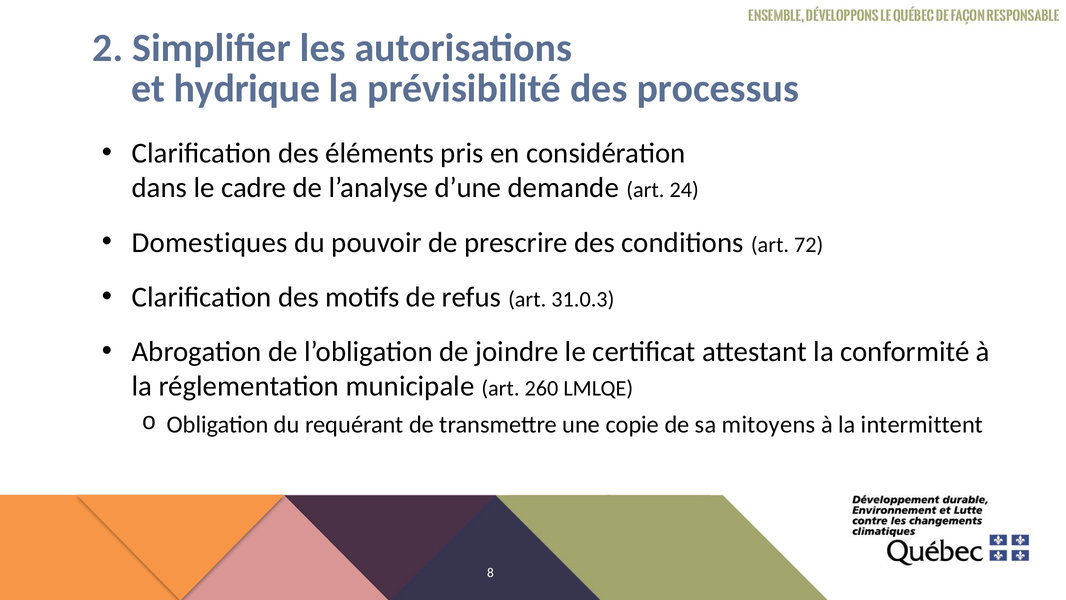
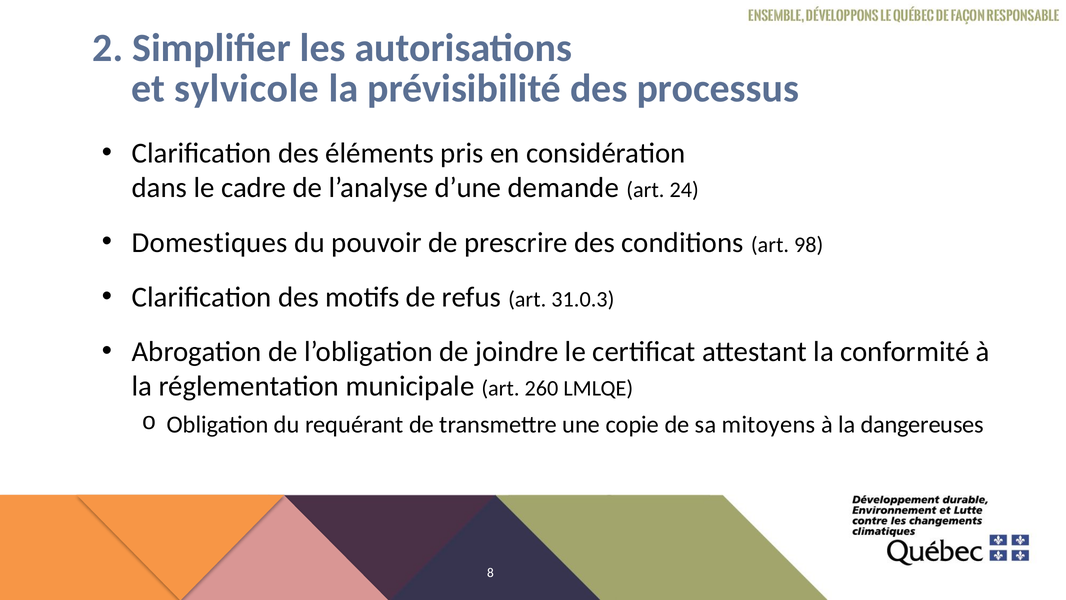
hydrique: hydrique -> sylvicole (247, 88)
72: 72 -> 98 (809, 245)
intermittent: intermittent -> dangereuses (922, 425)
